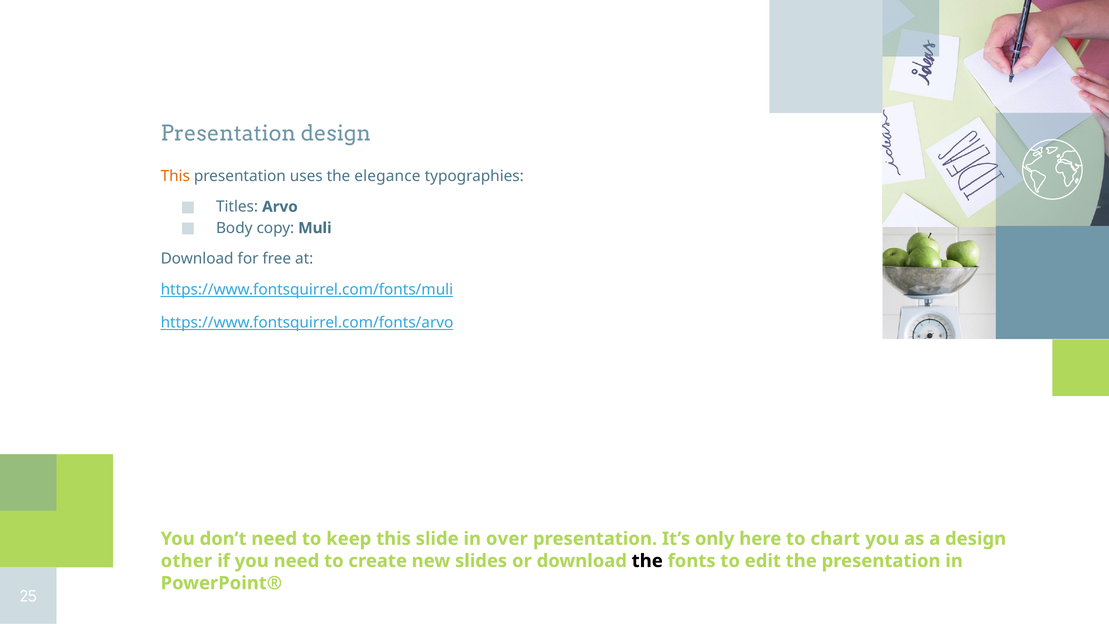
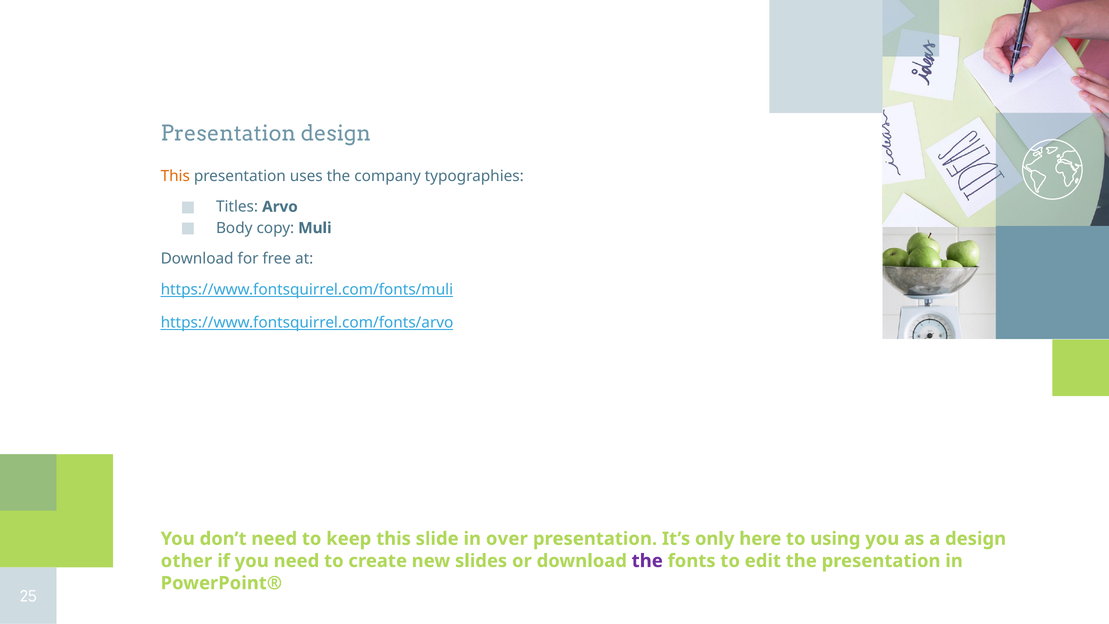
elegance: elegance -> company (388, 176)
chart: chart -> using (835, 539)
the colour: black -> purple (647, 561)
